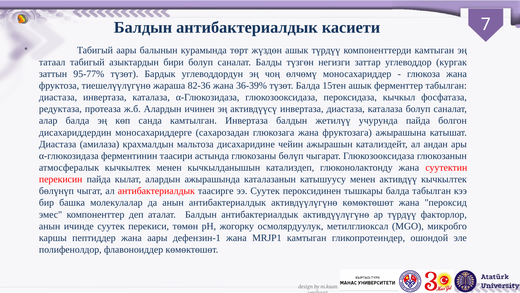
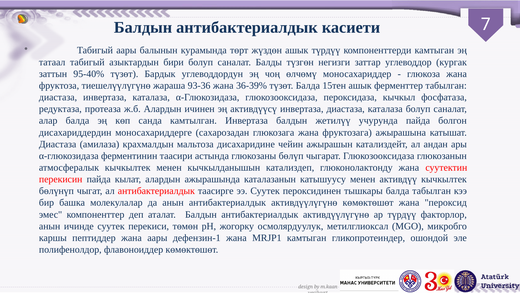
95-77%: 95-77% -> 95-40% (89, 74)
82-36: 82-36 -> 93-36 (199, 85)
